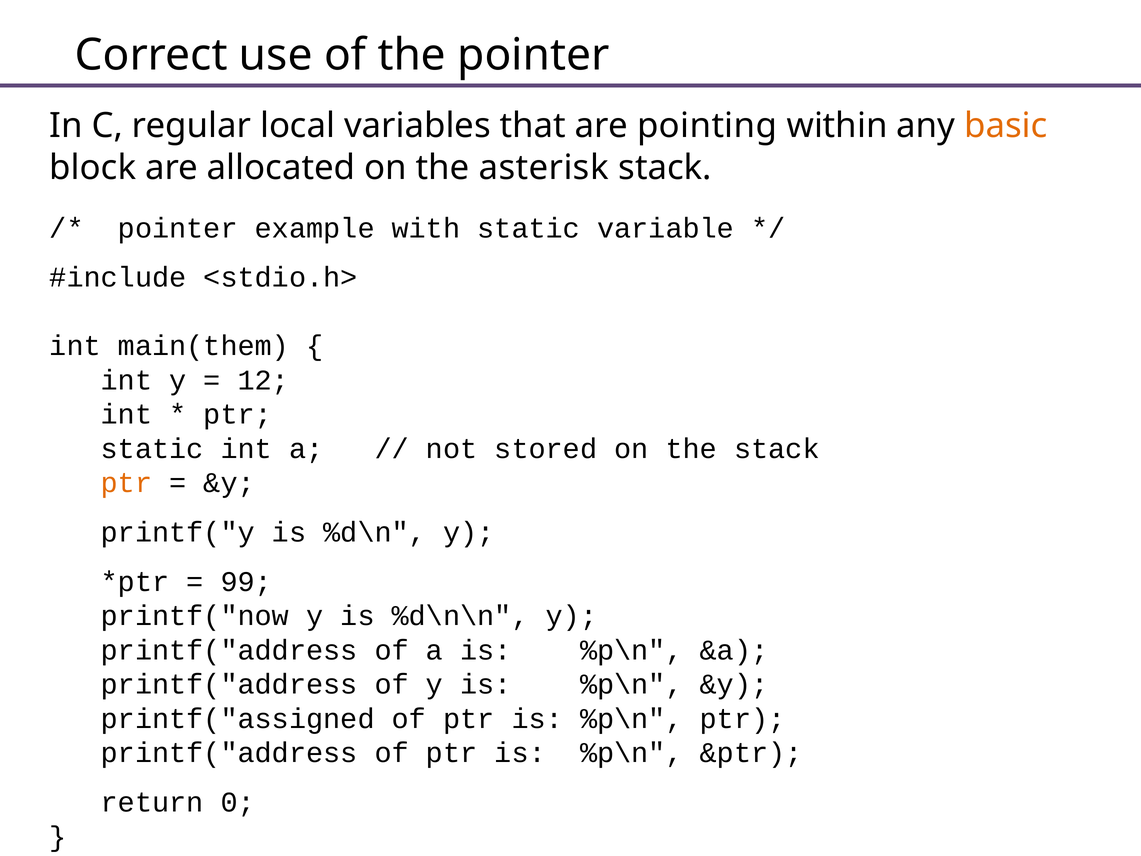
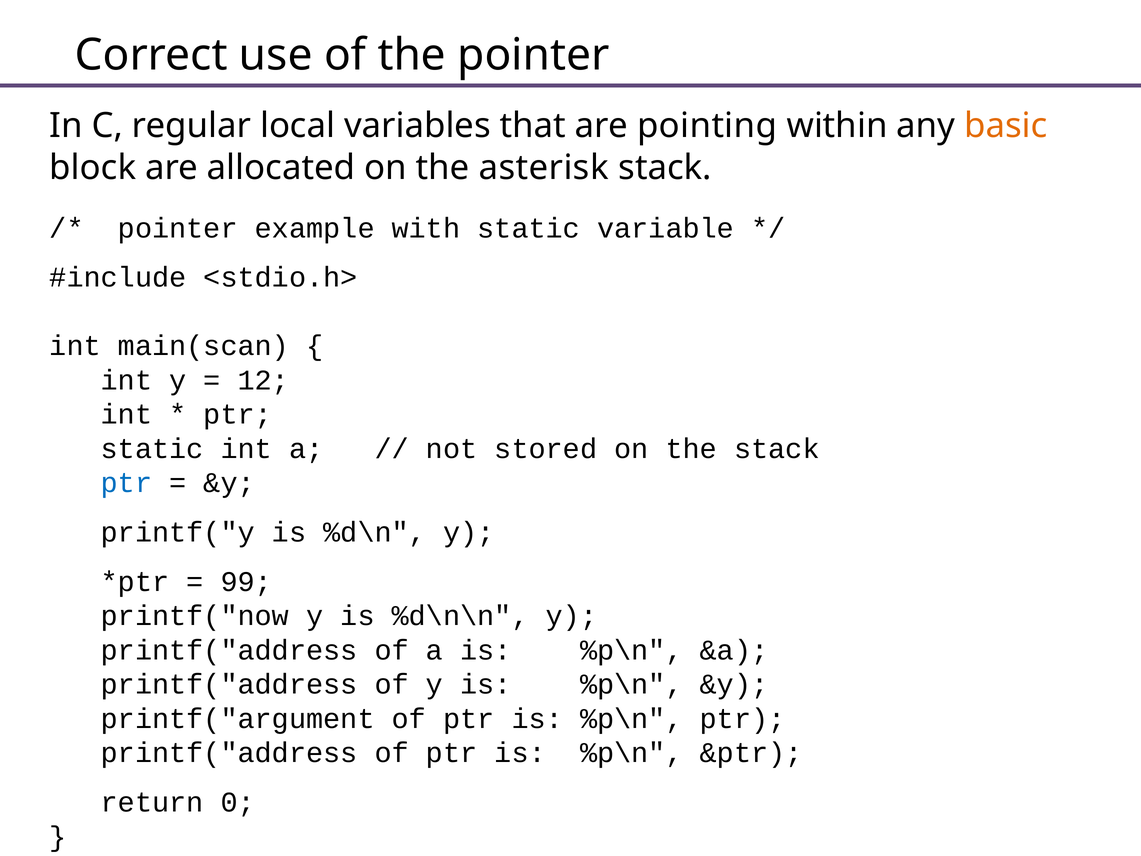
main(them: main(them -> main(scan (203, 346)
ptr colour: orange -> blue (126, 483)
printf("assigned: printf("assigned -> printf("argument (238, 719)
